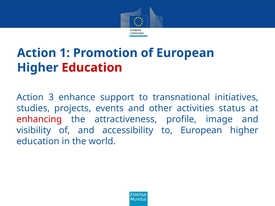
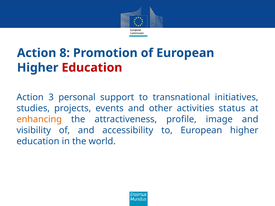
1: 1 -> 8 (65, 53)
enhance: enhance -> personal (77, 97)
enhancing colour: red -> orange (39, 119)
